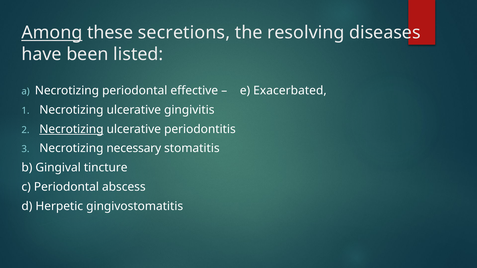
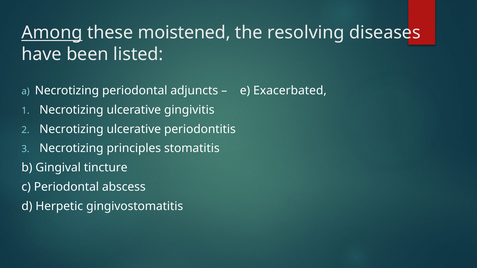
secretions: secretions -> moistened (184, 33)
effective: effective -> adjuncts (194, 91)
Necrotizing underline: present -> none (71, 129)
necessary: necessary -> principles (134, 149)
